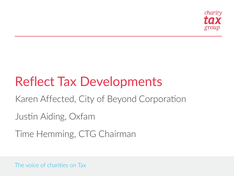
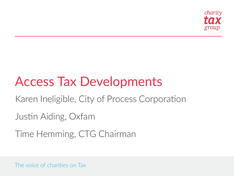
Reflect: Reflect -> Access (35, 82)
Affected: Affected -> Ineligible (58, 99)
Beyond: Beyond -> Process (122, 99)
